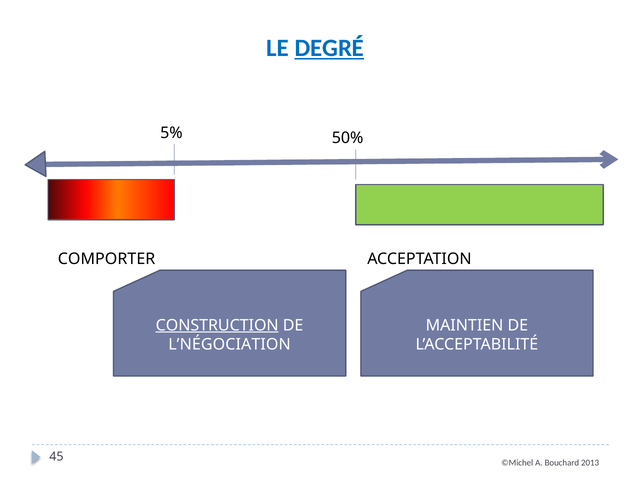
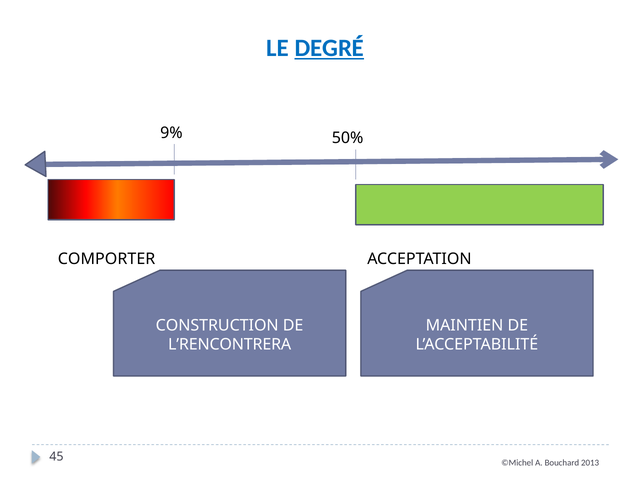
5%: 5% -> 9% (171, 133)
CONSTRUCTION underline: present -> none (217, 326)
L’NÉGOCIATION: L’NÉGOCIATION -> L’RENCONTRERA (230, 345)
